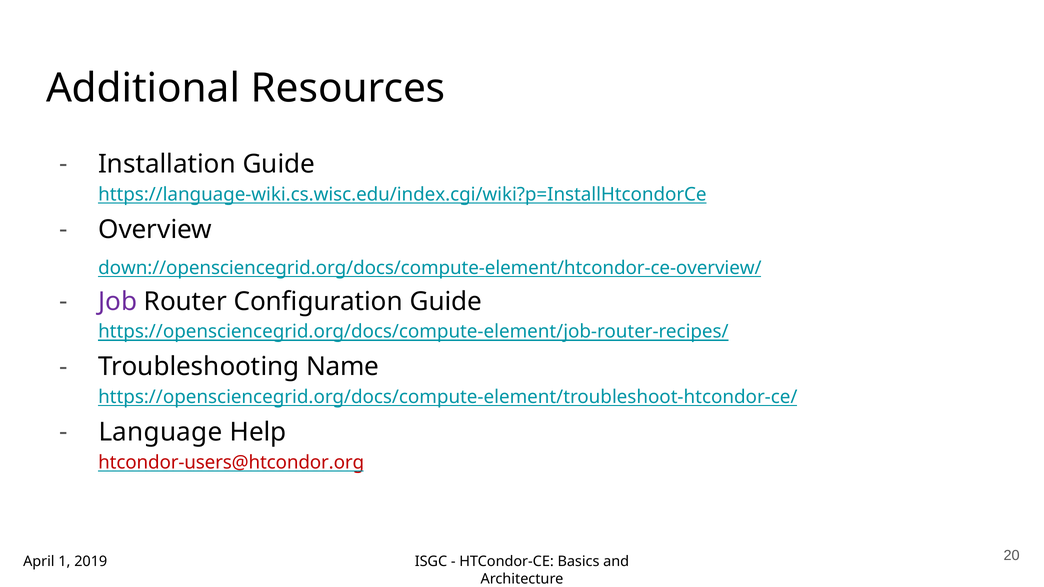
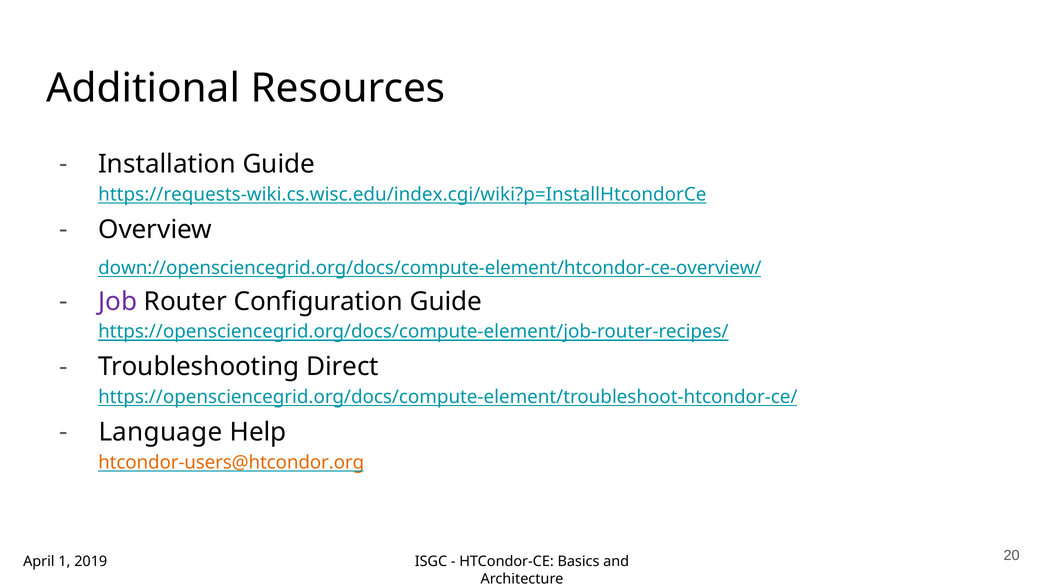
https://language-wiki.cs.wisc.edu/index.cgi/wiki?p=InstallHtcondorCe: https://language-wiki.cs.wisc.edu/index.cgi/wiki?p=InstallHtcondorCe -> https://requests-wiki.cs.wisc.edu/index.cgi/wiki?p=InstallHtcondorCe (402, 194)
Name: Name -> Direct (342, 367)
htcondor-users@htcondor.org colour: red -> orange (231, 463)
